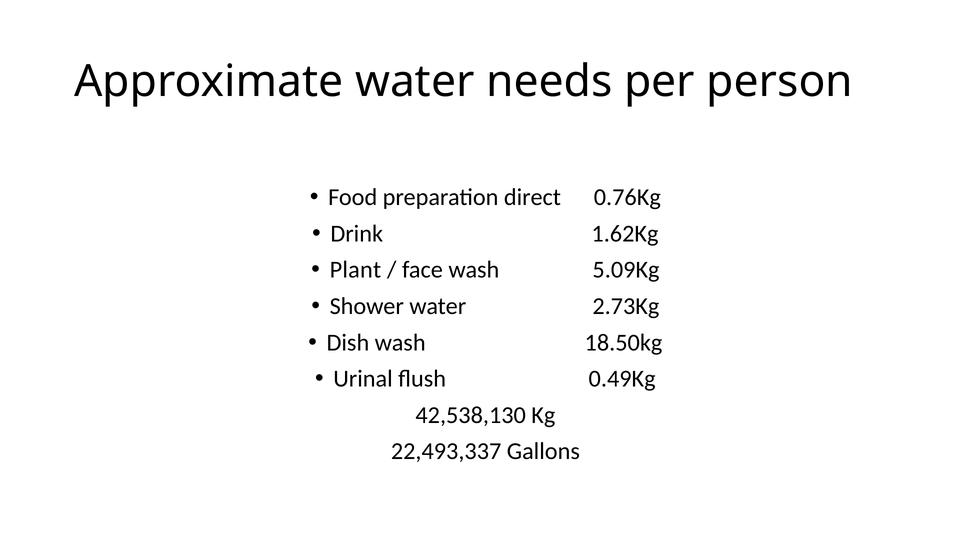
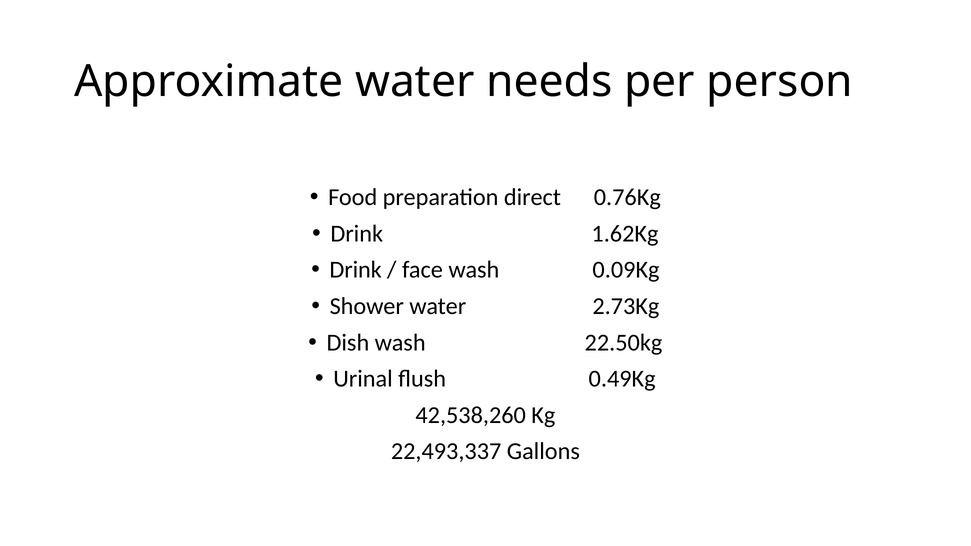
Plant: Plant -> Drink (356, 270)
5.09Kg: 5.09Kg -> 0.09Kg (626, 270)
18.50kg: 18.50kg -> 22.50kg (623, 343)
42,538,130: 42,538,130 -> 42,538,260 (471, 415)
